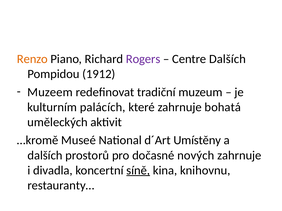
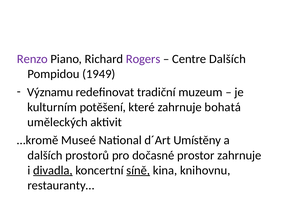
Renzo colour: orange -> purple (32, 59)
1912: 1912 -> 1949 (99, 74)
Muzeem: Muzeem -> Významu (50, 92)
palácích: palácích -> potěšení (103, 107)
nových: nových -> prostor (196, 156)
divadla underline: none -> present (53, 171)
